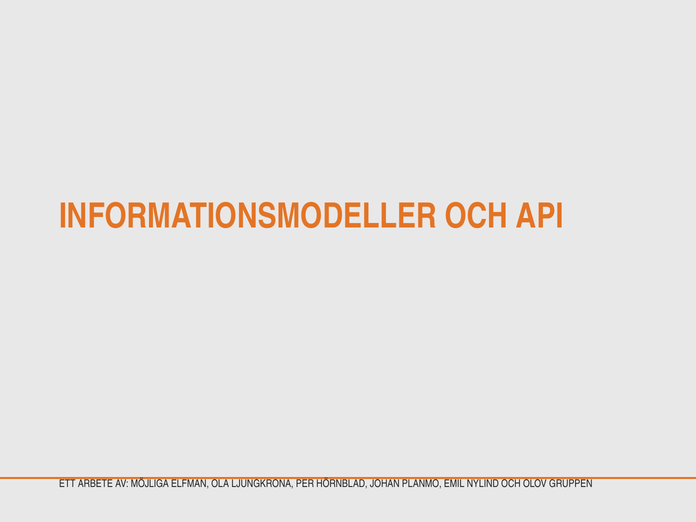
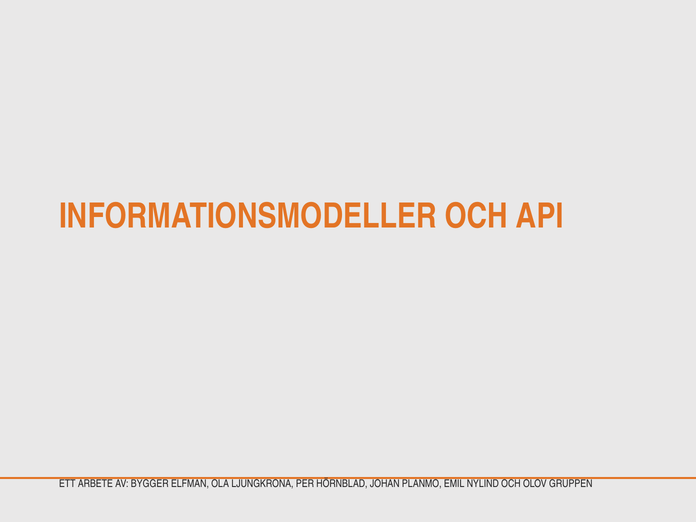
MÖJLIGA: MÖJLIGA -> BYGGER (150, 484)
